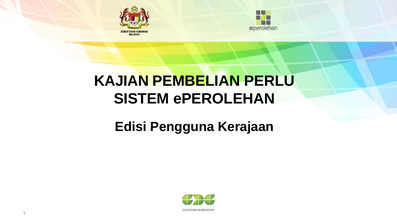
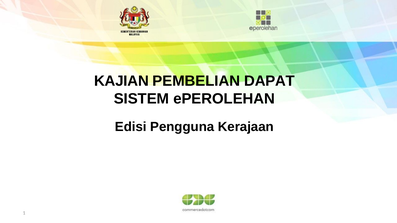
PERLU: PERLU -> DAPAT (269, 81)
